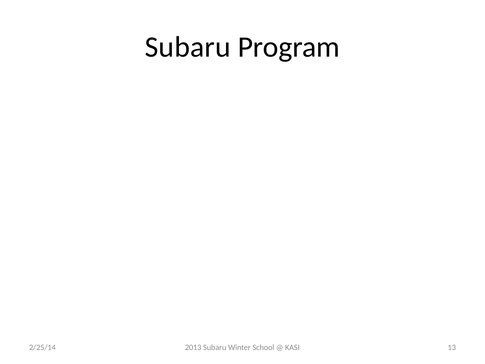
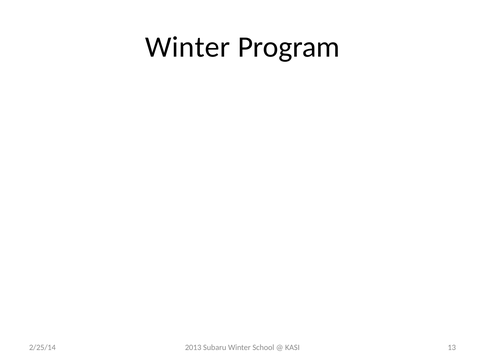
Subaru: Subaru -> Winter (188, 47)
